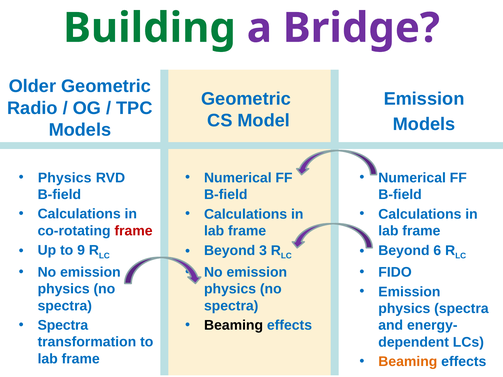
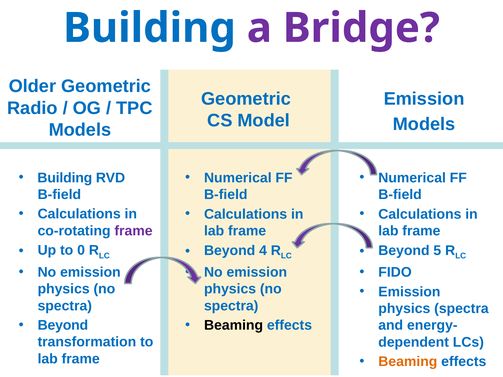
Building colour: green -> blue (149, 28)
Physics: Physics -> Building (65, 178)
frame colour: red -> purple (134, 231)
9: 9 -> 0 (81, 251)
3: 3 -> 4 (263, 251)
6: 6 -> 5 (437, 251)
Spectra: Spectra -> Beyond (63, 326)
